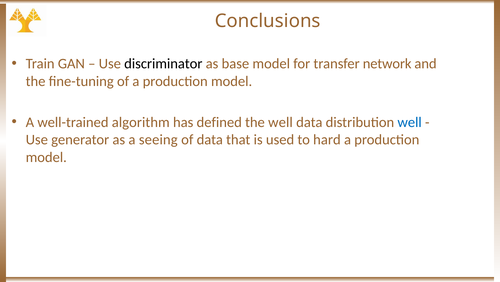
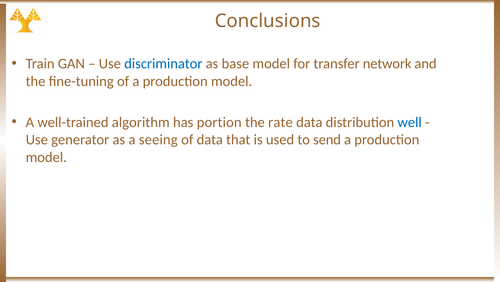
discriminator colour: black -> blue (163, 64)
defined: defined -> portion (219, 122)
the well: well -> rate (280, 122)
hard: hard -> send (327, 139)
